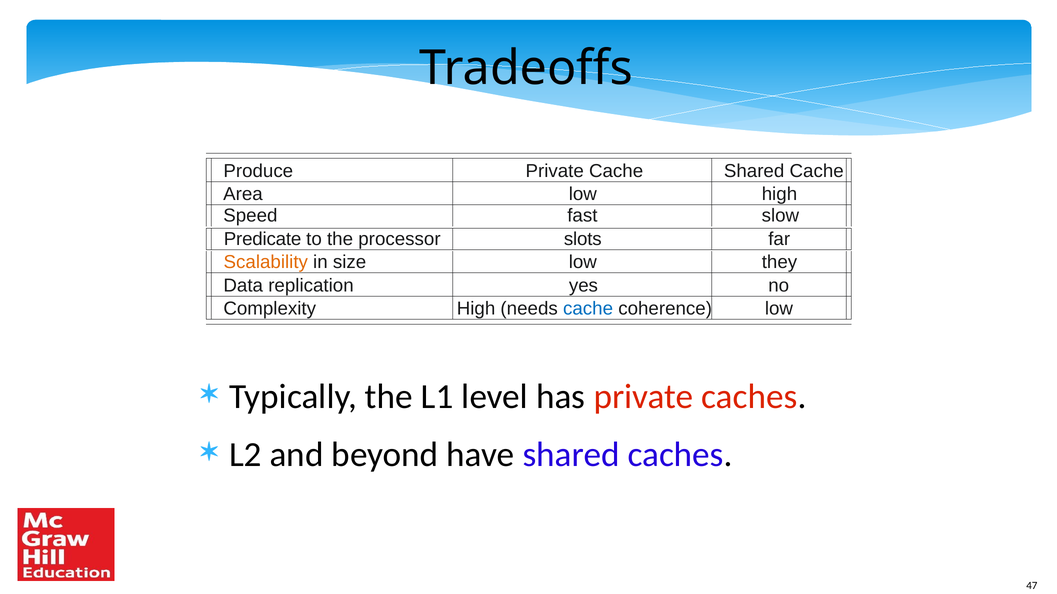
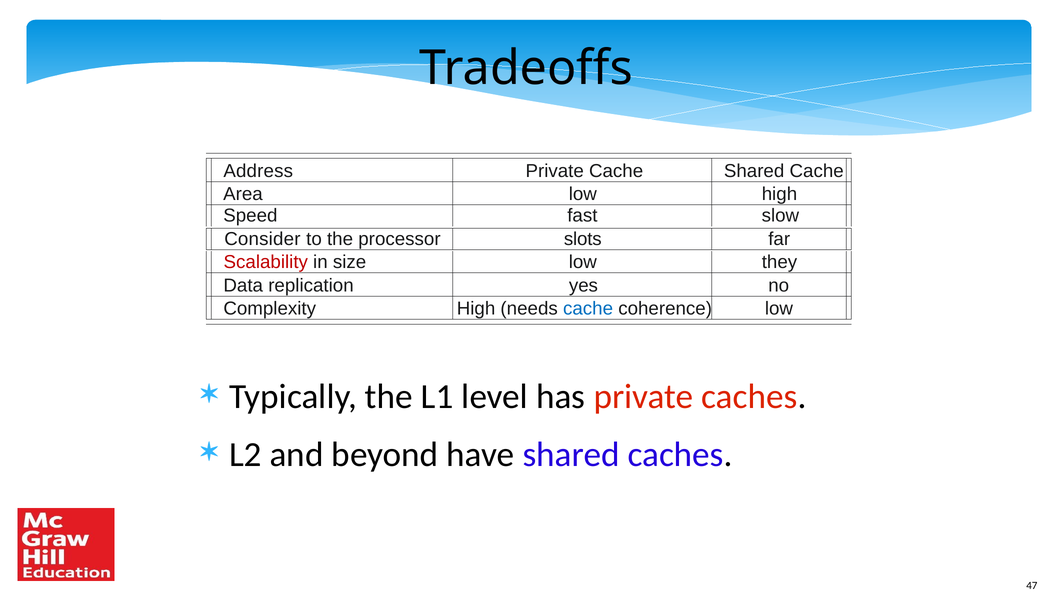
Produce: Produce -> Address (258, 171)
Predicate: Predicate -> Consider (262, 239)
Scalability colour: orange -> red (266, 262)
